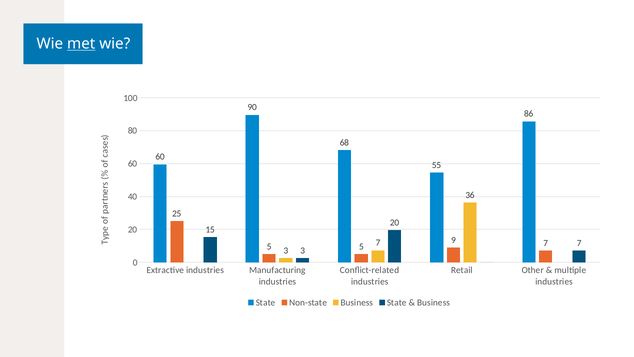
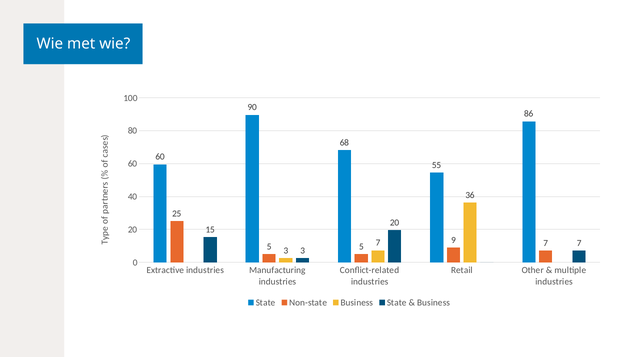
met underline: present -> none (81, 44)
